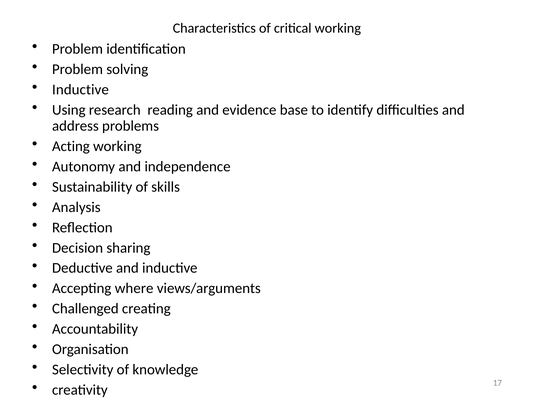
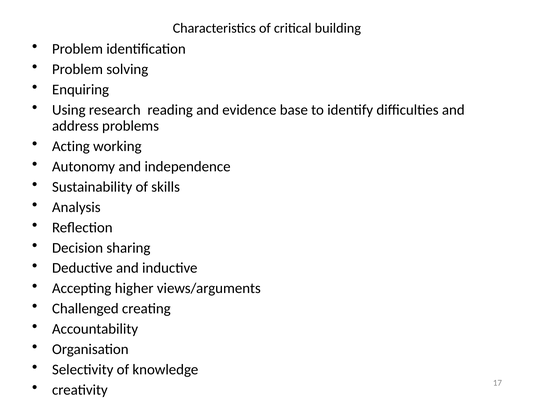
critical working: working -> building (338, 28)
Inductive: Inductive -> Enquiring (81, 89)
where: where -> higher (134, 288)
